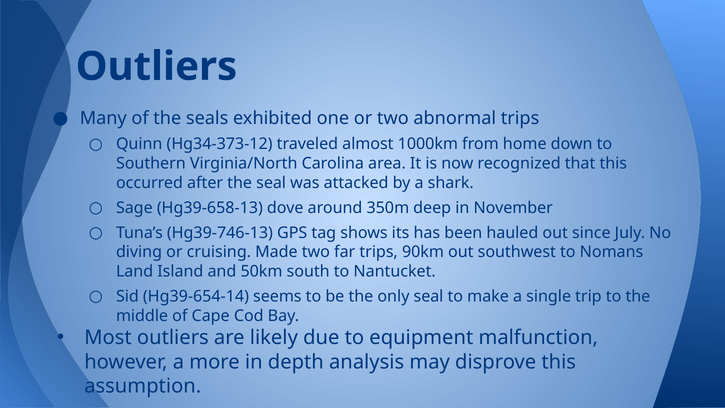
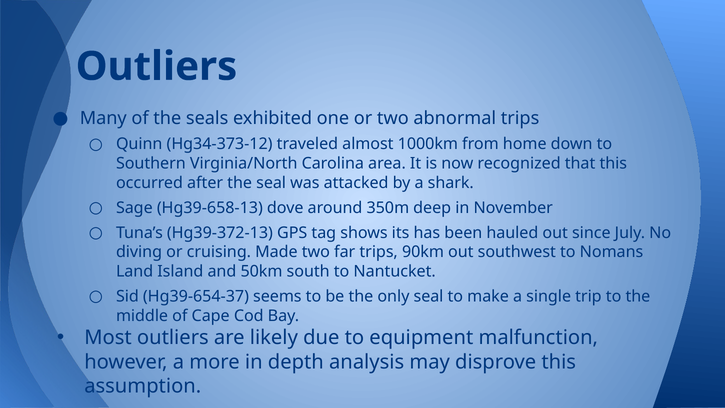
Hg39-746-13: Hg39-746-13 -> Hg39-372-13 (220, 233)
Hg39-654-14: Hg39-654-14 -> Hg39-654-37 (196, 296)
